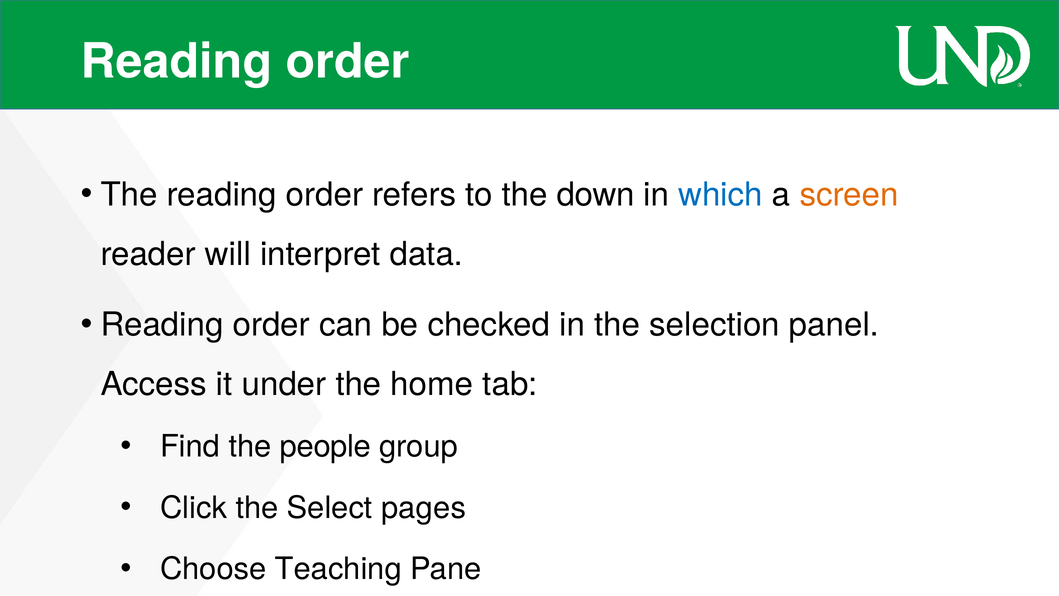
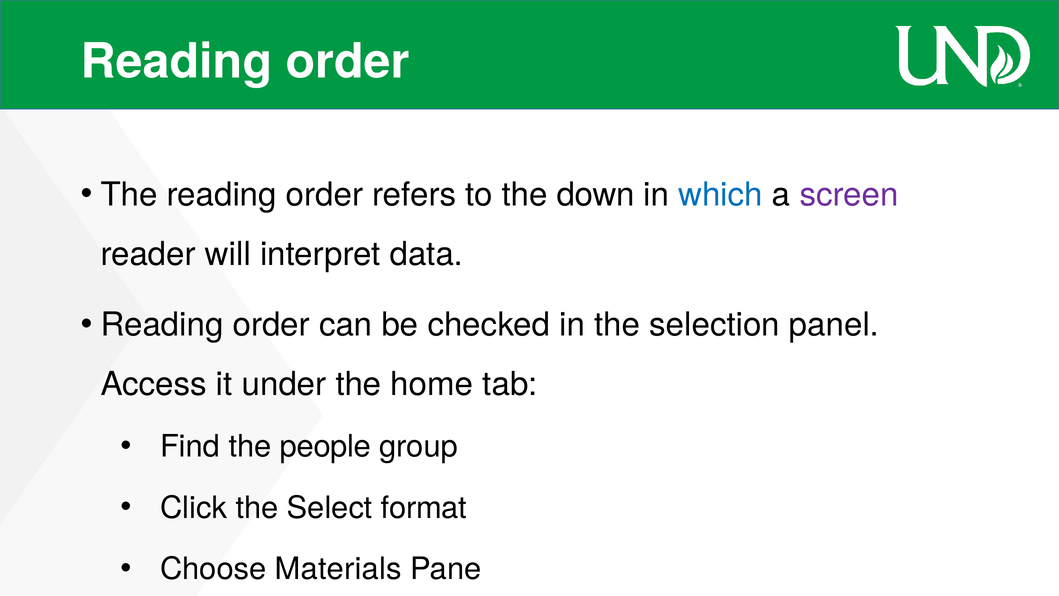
screen colour: orange -> purple (849, 195)
pages: pages -> format (424, 508)
Teaching: Teaching -> Materials (338, 569)
